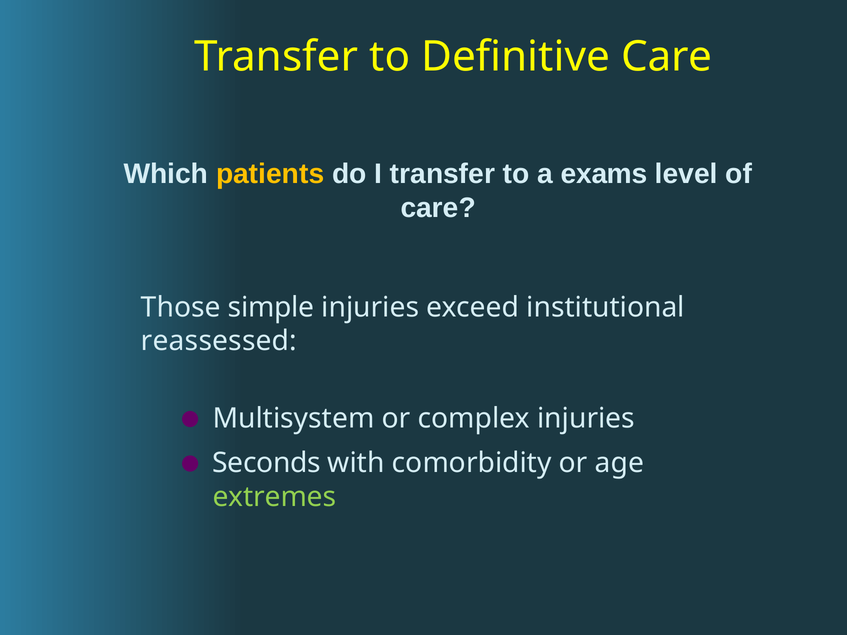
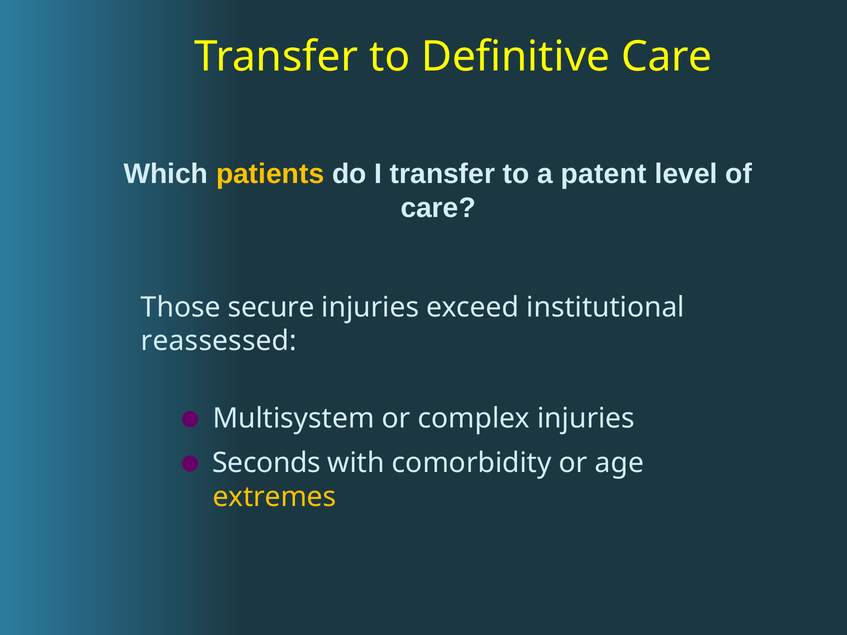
exams: exams -> patent (604, 174)
simple: simple -> secure (271, 307)
extremes colour: light green -> yellow (274, 497)
